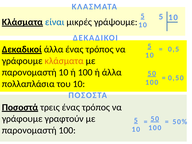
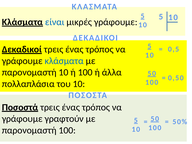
μικρές γράψουμε: γράψουμε -> γράφουμε (116, 22)
άλλα: άλλα -> τρεις (54, 49)
κλάσματα colour: orange -> blue (64, 61)
